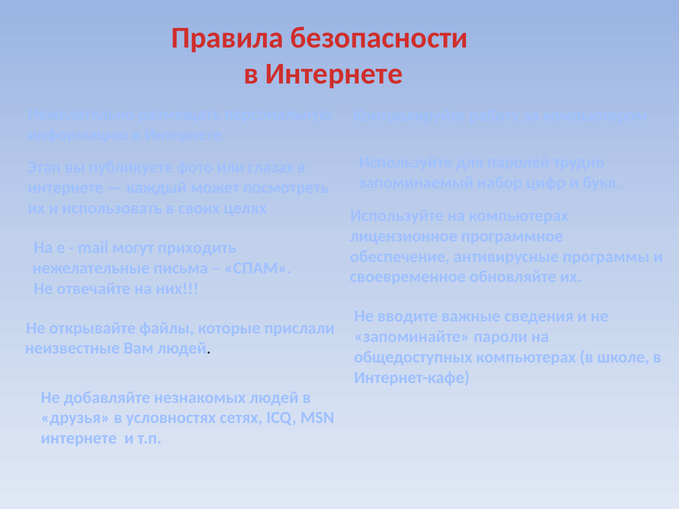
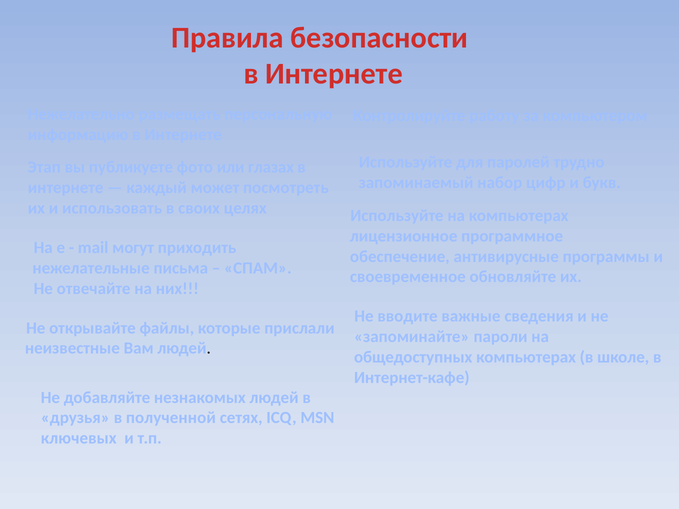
условностях: условностях -> полученной (171, 418)
интернете: интернете -> ключевых (79, 438)
